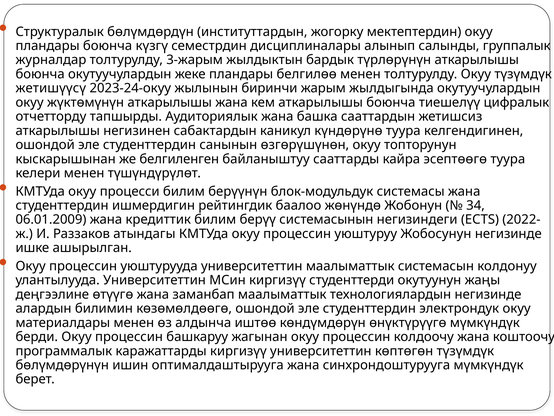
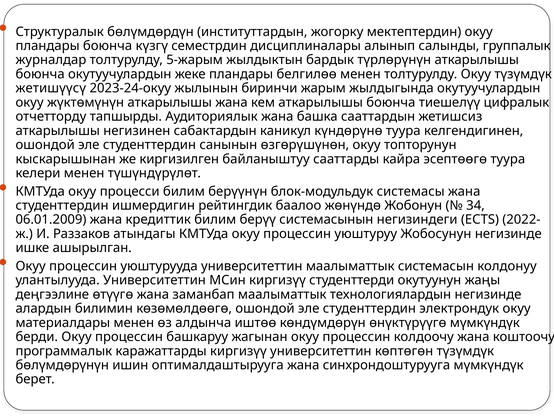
3-жарым: 3-жарым -> 5-жарым (195, 60)
белгиленген: белгиленген -> киргизилген (179, 159)
